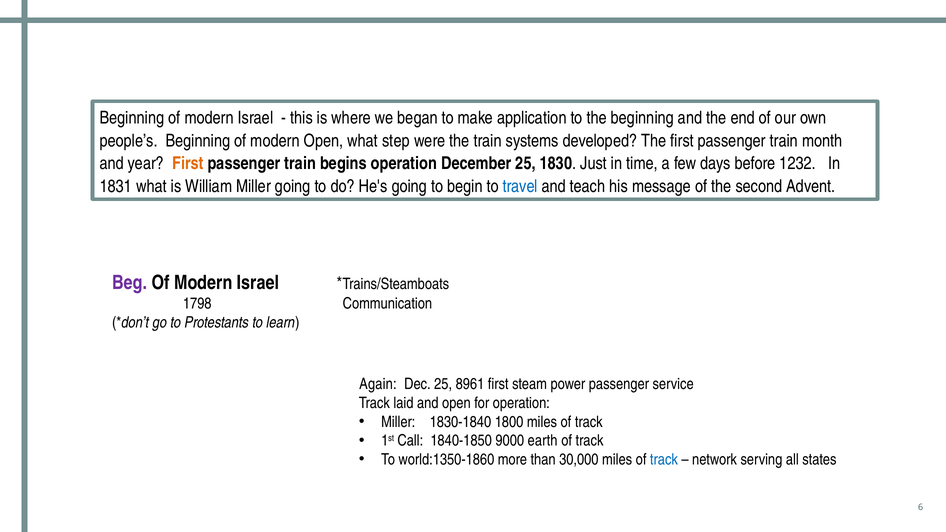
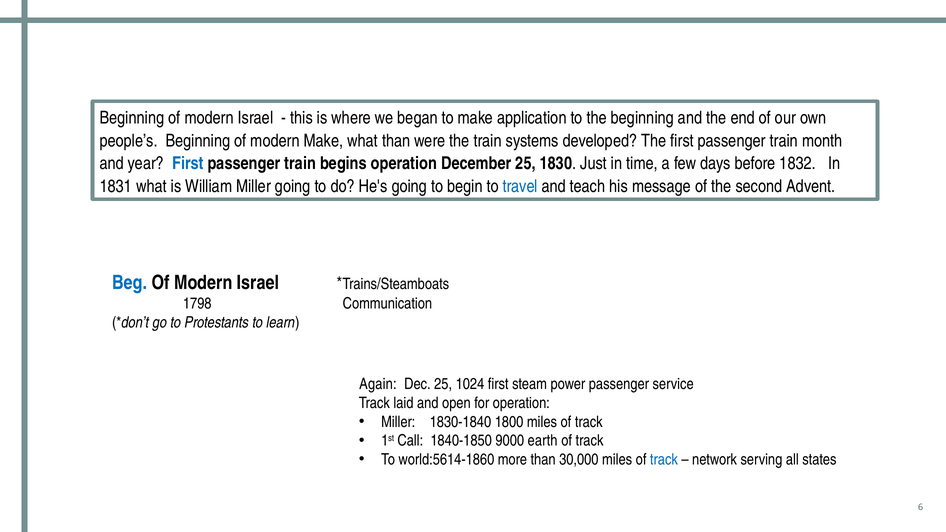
modern Open: Open -> Make (324, 141)
what step: step -> than (396, 141)
First colour: orange -> blue (188, 164)
1232: 1232 -> 1832 (798, 164)
Beg colour: purple -> blue (130, 283)
8961: 8961 -> 1024 (470, 384)
world:1350-1860: world:1350-1860 -> world:5614-1860 (446, 460)
